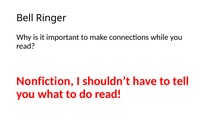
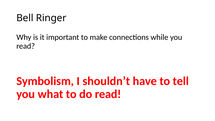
Nonfiction: Nonfiction -> Symbolism (45, 81)
